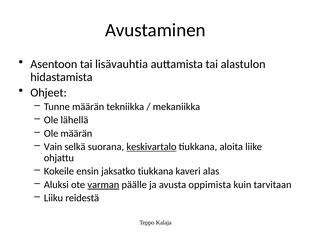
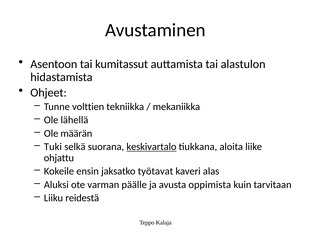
lisävauhtia: lisävauhtia -> kumitassut (122, 64)
Tunne määrän: määrän -> volttien (88, 107)
Vain: Vain -> Tuki (53, 147)
jaksatko tiukkana: tiukkana -> työtavat (155, 171)
varman underline: present -> none (103, 185)
